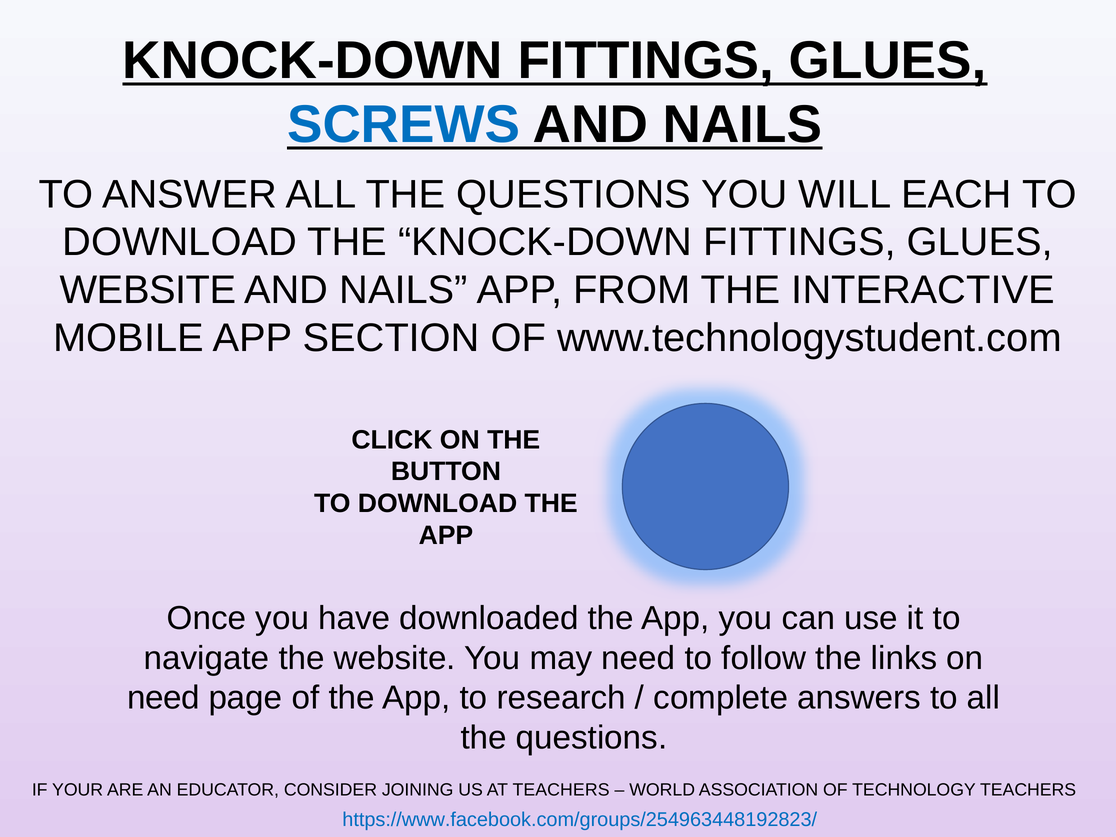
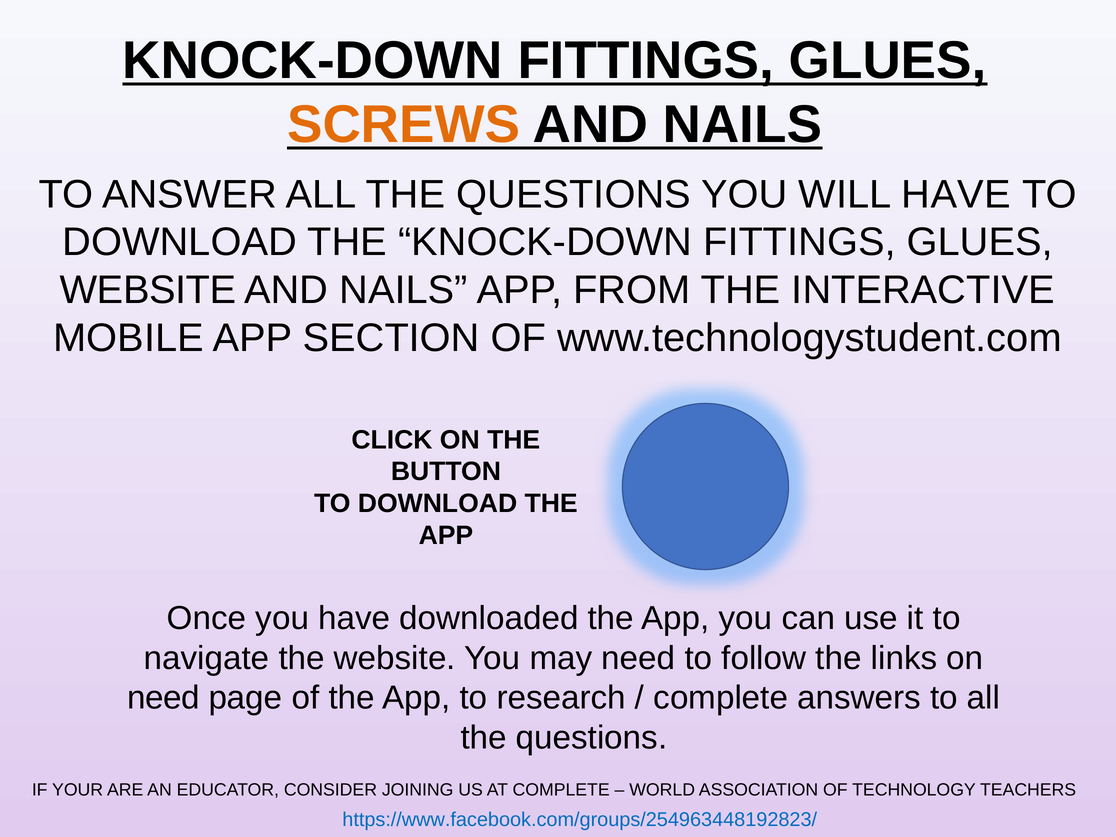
SCREWS colour: blue -> orange (404, 125)
WILL EACH: EACH -> HAVE (956, 195)
AT TEACHERS: TEACHERS -> COMPLETE (561, 790)
